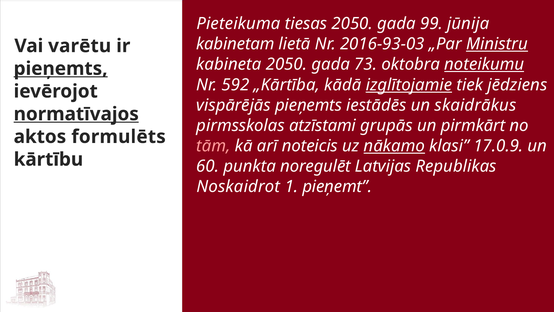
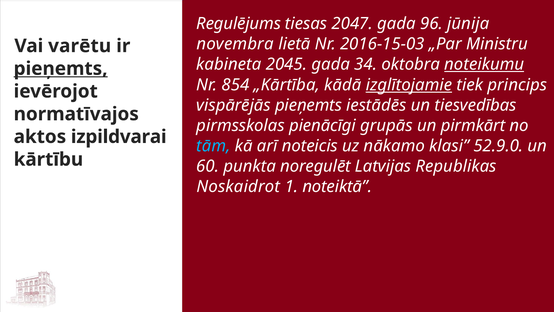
Pieteikuma: Pieteikuma -> Regulējums (239, 24)
tiesas 2050: 2050 -> 2047 (352, 24)
99: 99 -> 96 (431, 24)
kabinetam: kabinetam -> novembra (235, 44)
2016-93-03: 2016-93-03 -> 2016-15-03 (382, 44)
Ministru underline: present -> none (497, 44)
kabineta 2050: 2050 -> 2045 (286, 64)
73: 73 -> 34 (366, 64)
592: 592 -> 854 (235, 85)
jēdziens: jēdziens -> princips (517, 85)
skaidrākus: skaidrākus -> tiesvedības (476, 105)
normatīvajos underline: present -> none (76, 114)
atzīstami: atzīstami -> pienācīgi (322, 125)
formulēts: formulēts -> izpildvarai (119, 137)
tām colour: pink -> light blue (213, 146)
nākamo underline: present -> none (394, 146)
17.0.9: 17.0.9 -> 52.9.0 (498, 146)
pieņemt: pieņemt -> noteiktā (337, 186)
